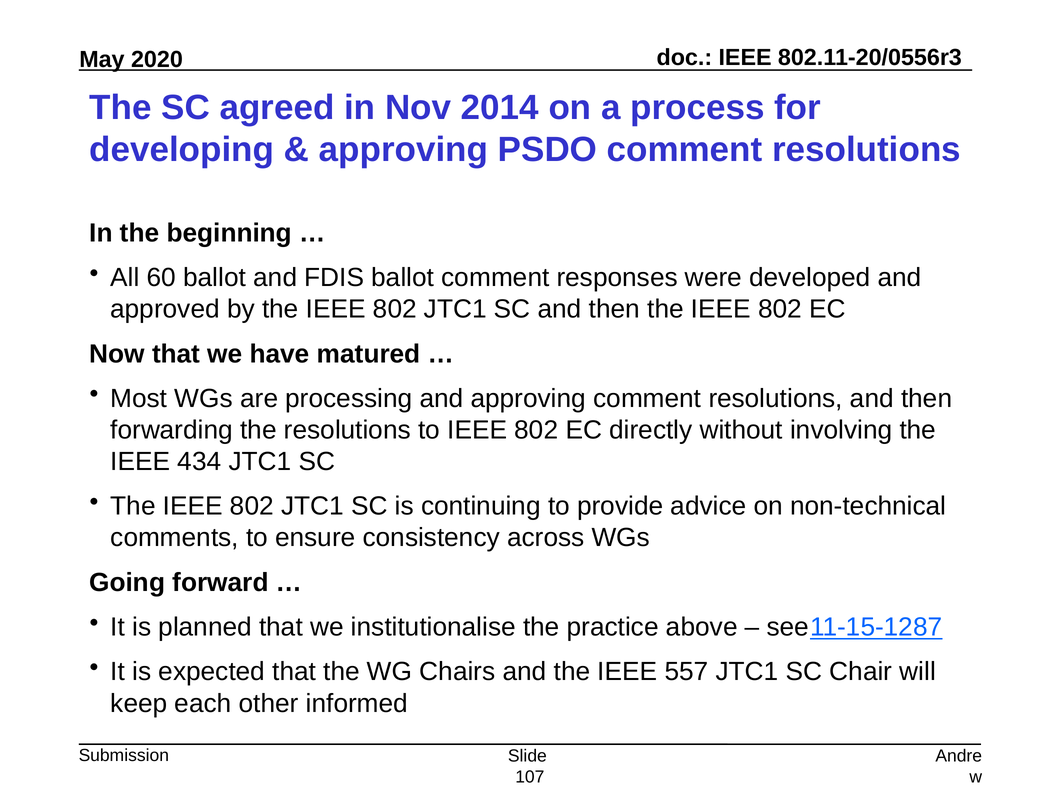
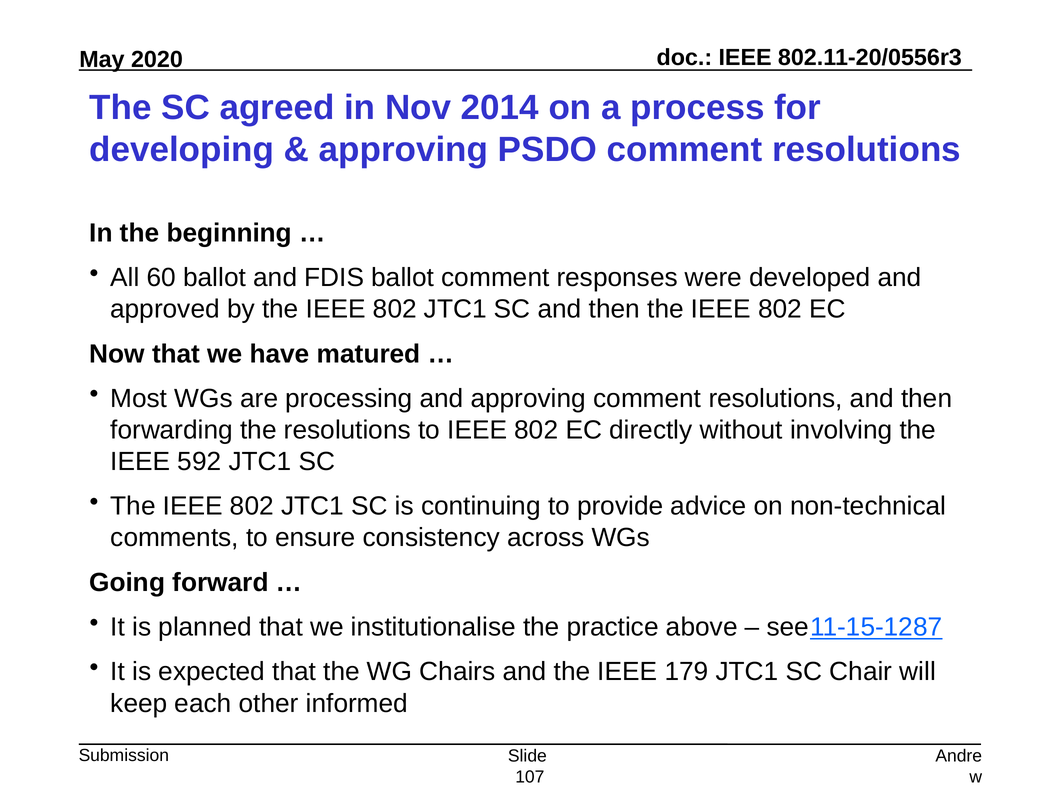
434: 434 -> 592 (199, 462)
557: 557 -> 179 (687, 672)
